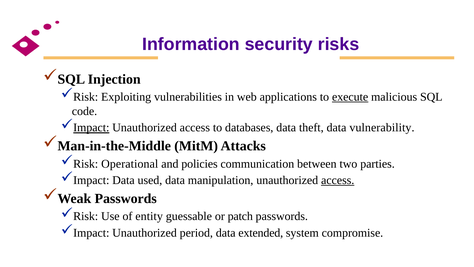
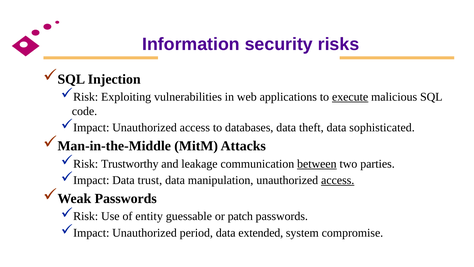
Impact underline: present -> none (91, 128)
vulnerability: vulnerability -> sophisticated (382, 128)
Operational: Operational -> Trustworthy (130, 164)
policies: policies -> leakage (199, 164)
between underline: none -> present (317, 164)
used: used -> trust (150, 180)
